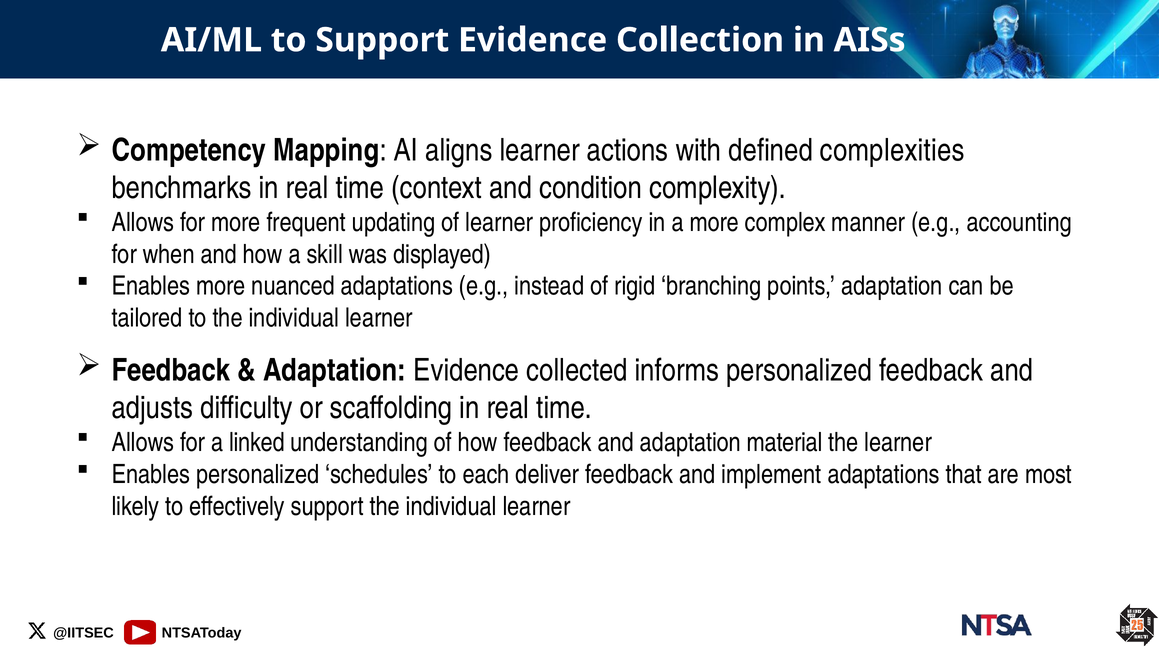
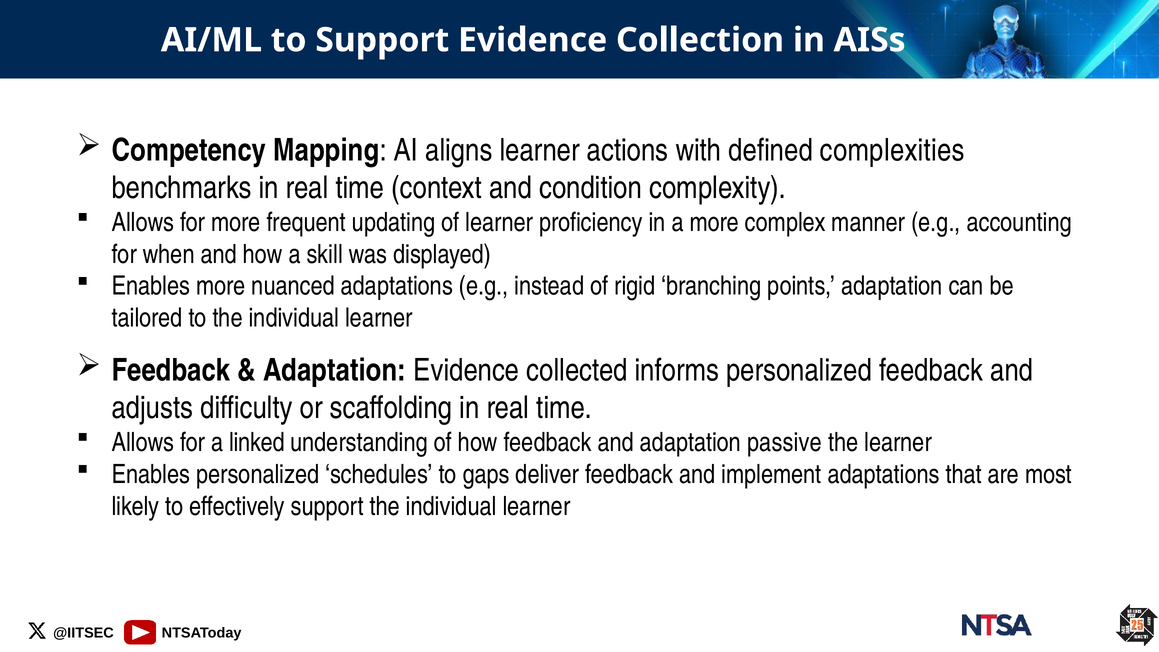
material: material -> passive (785, 442)
each: each -> gaps (486, 474)
